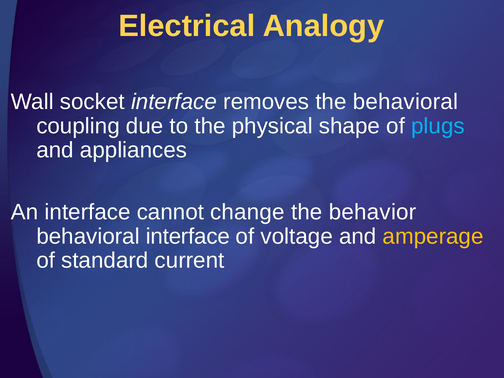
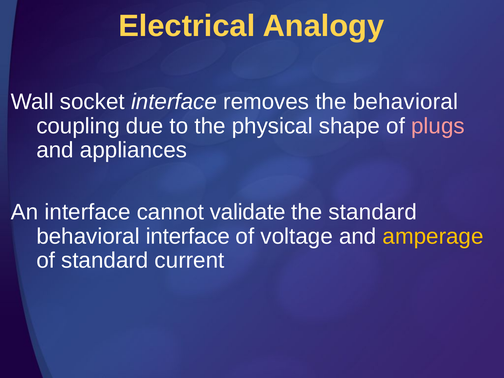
plugs colour: light blue -> pink (438, 126)
change: change -> validate (248, 212)
the behavior: behavior -> standard (373, 212)
